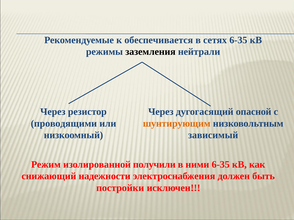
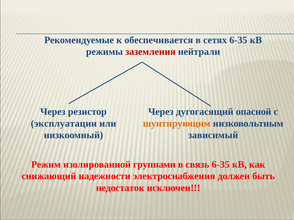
заземления colour: black -> red (150, 52)
проводящими: проводящими -> эксплуатации (64, 124)
получили: получили -> группами (154, 165)
ними: ними -> связь (197, 165)
постройки: постройки -> недостаток (120, 188)
